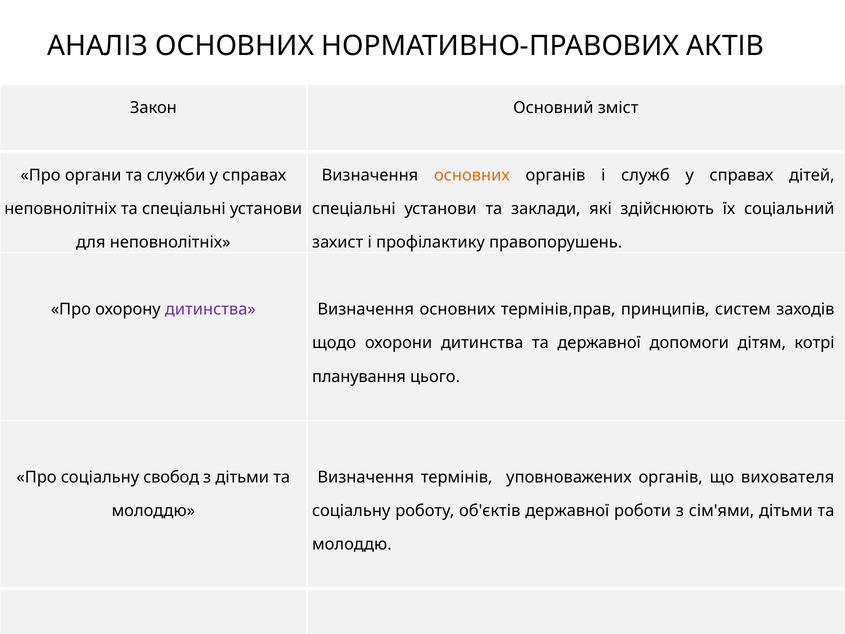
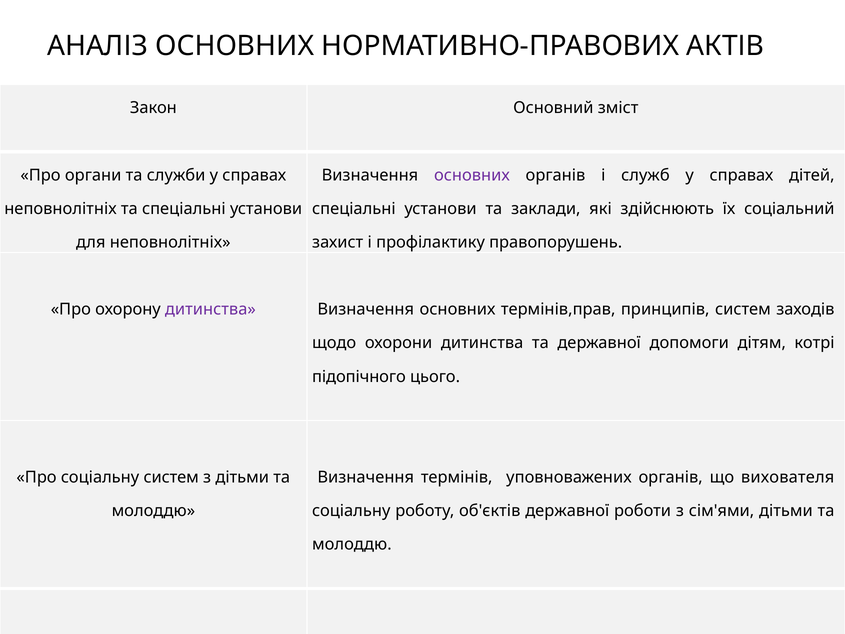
основних colour: orange -> purple (472, 175)
планування: планування -> підопічного (359, 376)
соціальну свобод: свобод -> систем (171, 477)
